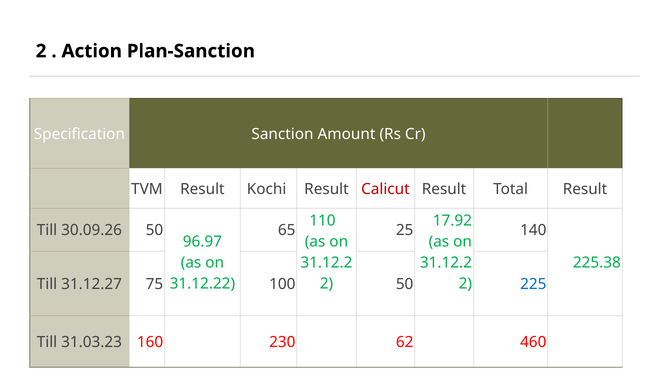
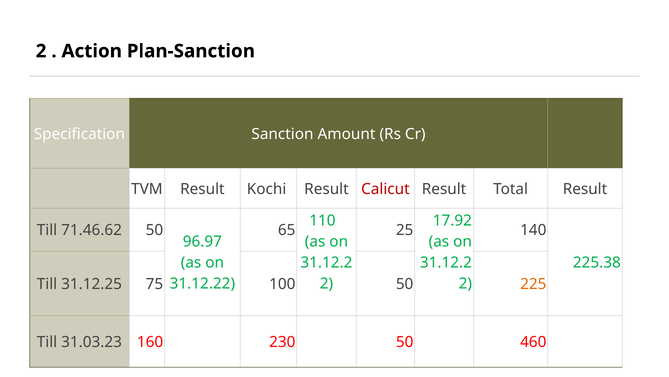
30.09.26: 30.09.26 -> 71.46.62 (92, 230)
31.12.27: 31.12.27 -> 31.12.25 (92, 284)
225 colour: blue -> orange (533, 284)
230 62: 62 -> 50 (405, 341)
